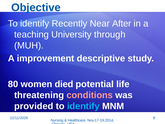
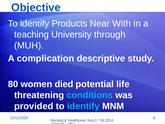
Recently: Recently -> Products (70, 23)
After: After -> With (122, 23)
improvement: improvement -> complication (45, 58)
conditions colour: pink -> light blue (90, 95)
